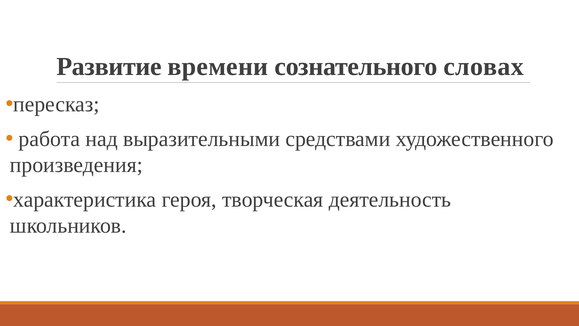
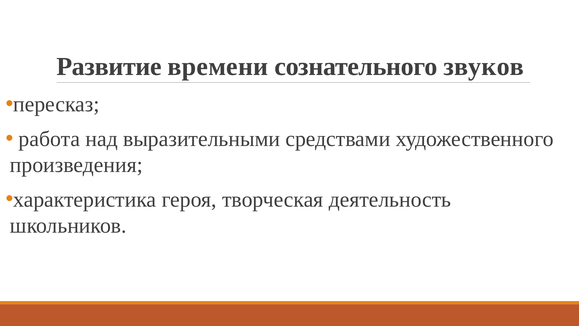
словах: словах -> звуков (484, 66)
